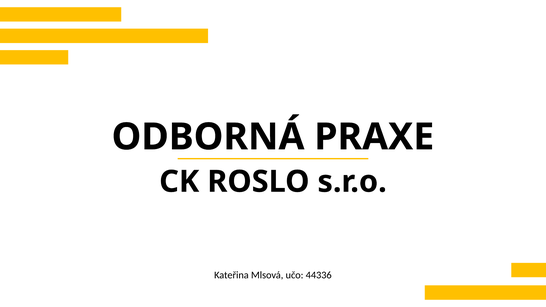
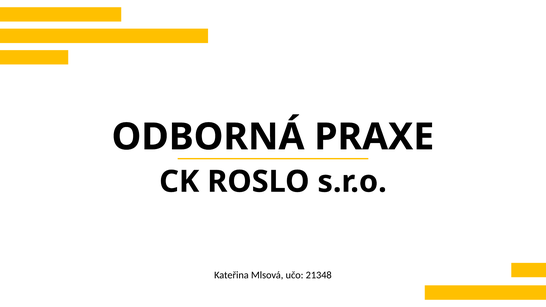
44336: 44336 -> 21348 (319, 275)
